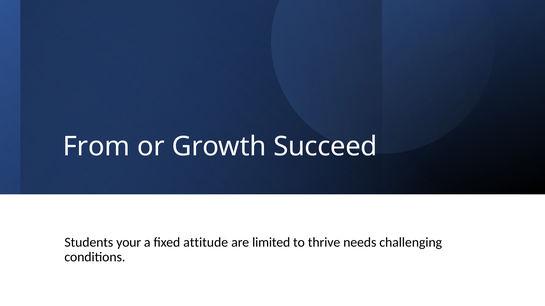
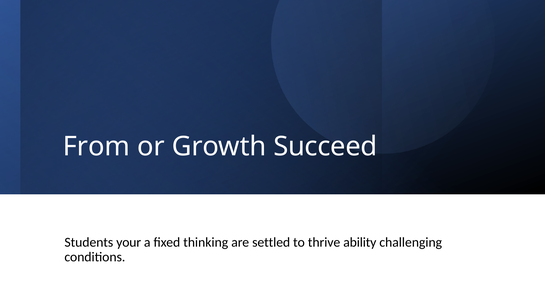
attitude: attitude -> thinking (206, 243)
limited: limited -> settled (271, 243)
needs: needs -> ability (360, 243)
